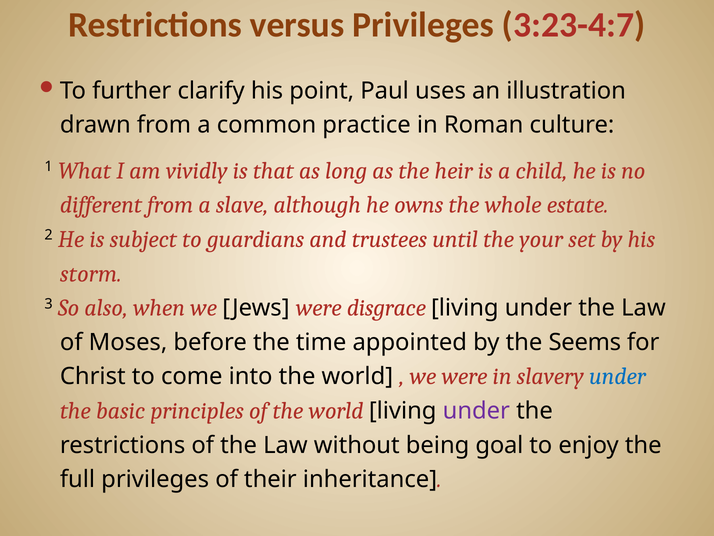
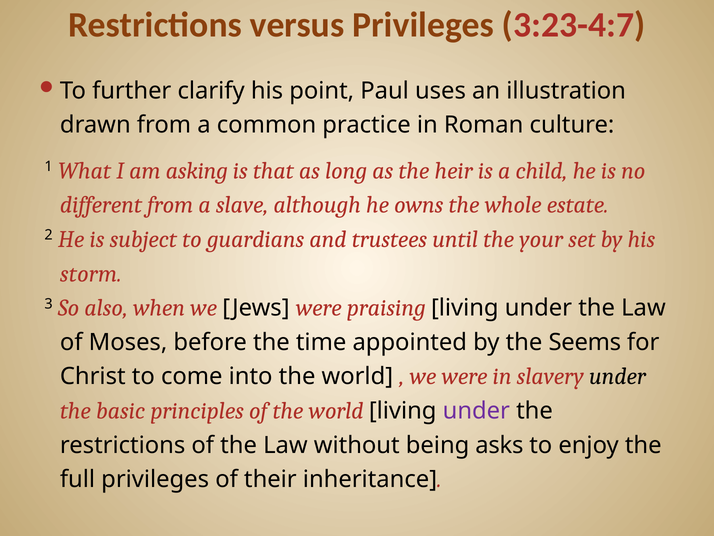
vividly: vividly -> asking (197, 171)
disgrace: disgrace -> praising (386, 308)
under colour: blue -> black (617, 376)
goal: goal -> asks (499, 445)
